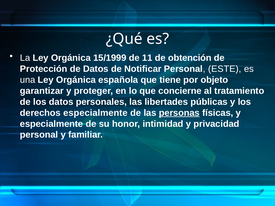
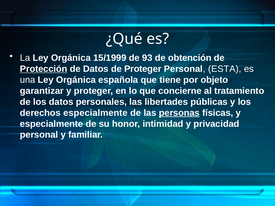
11: 11 -> 93 (147, 58)
Protección underline: none -> present (44, 69)
de Notificar: Notificar -> Proteger (143, 69)
ESTE: ESTE -> ESTA (225, 69)
